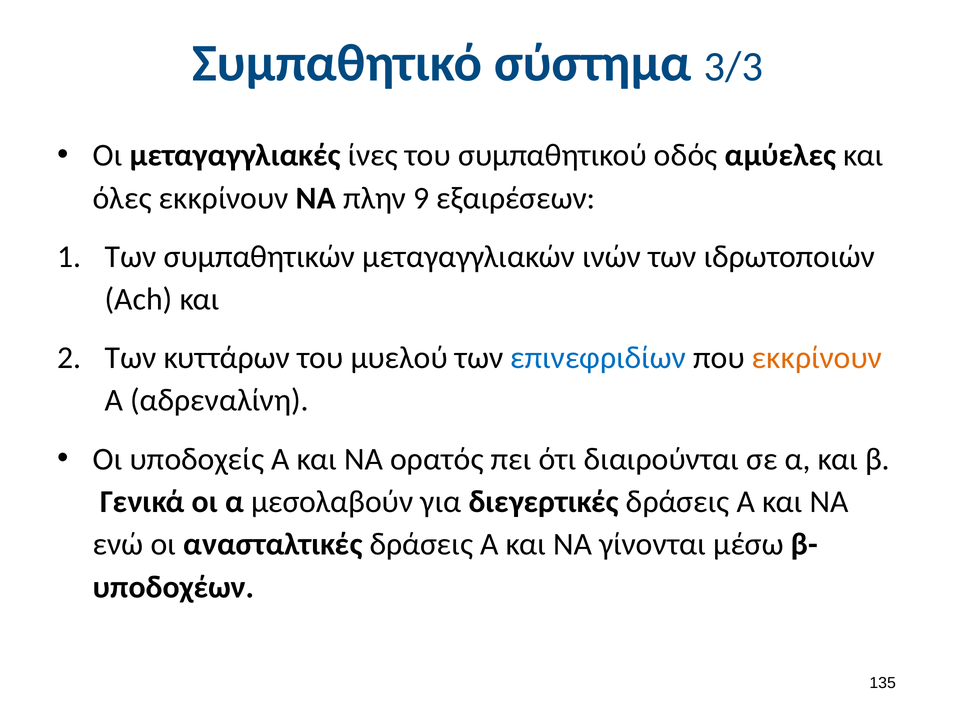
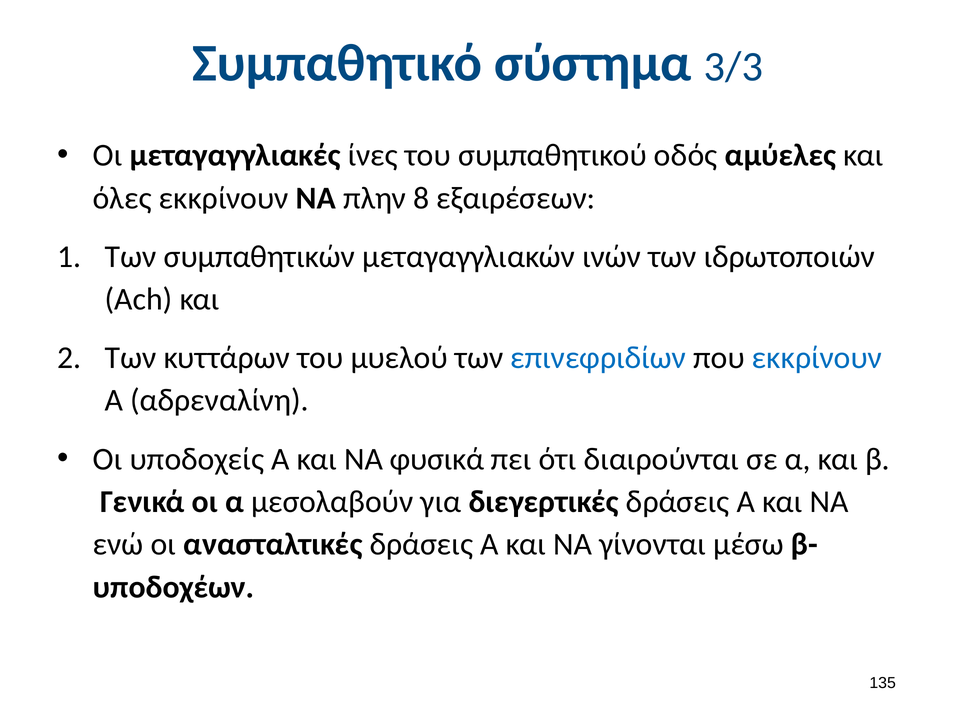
9: 9 -> 8 (421, 198)
εκκρίνουν colour: orange -> blue (817, 358)
ορατός: ορατός -> φυσικά (437, 459)
